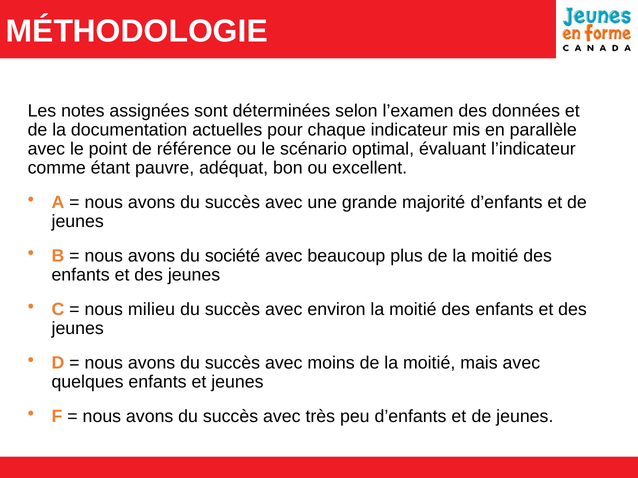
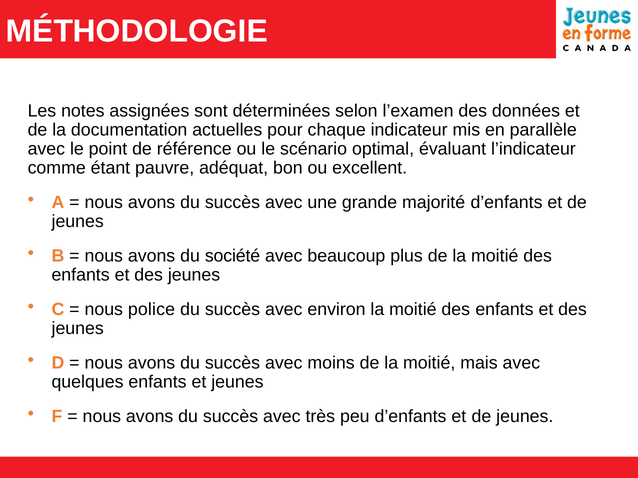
milieu: milieu -> police (151, 310)
